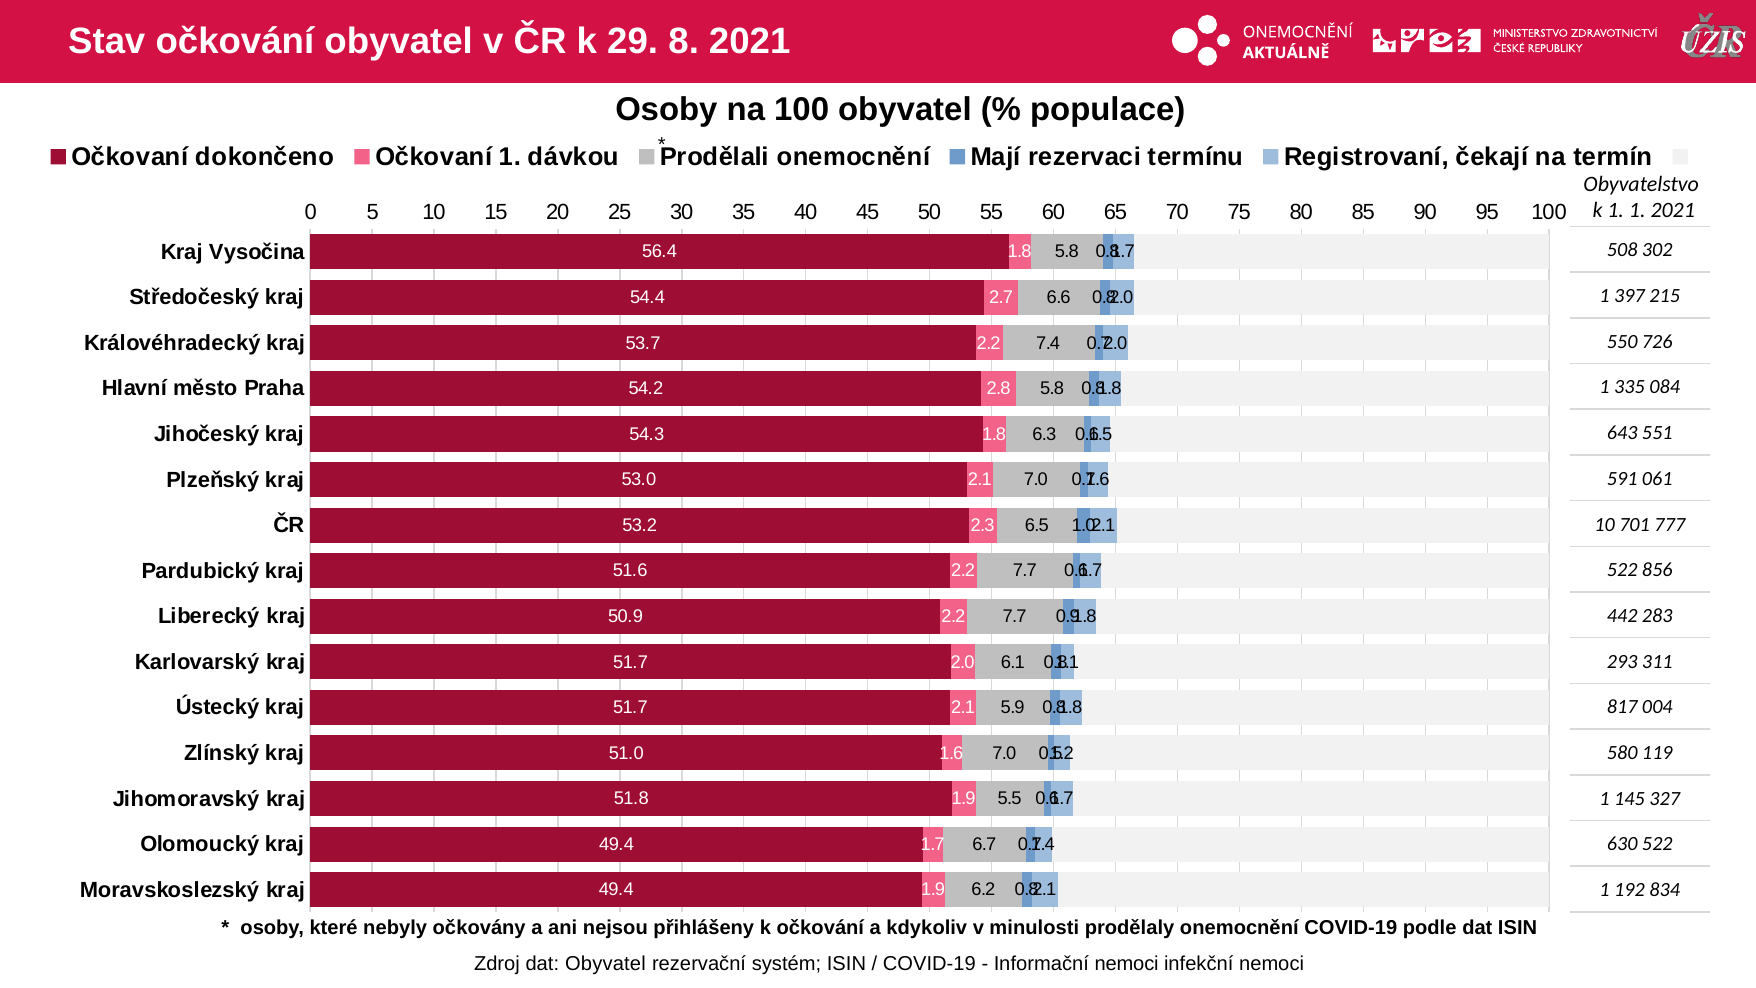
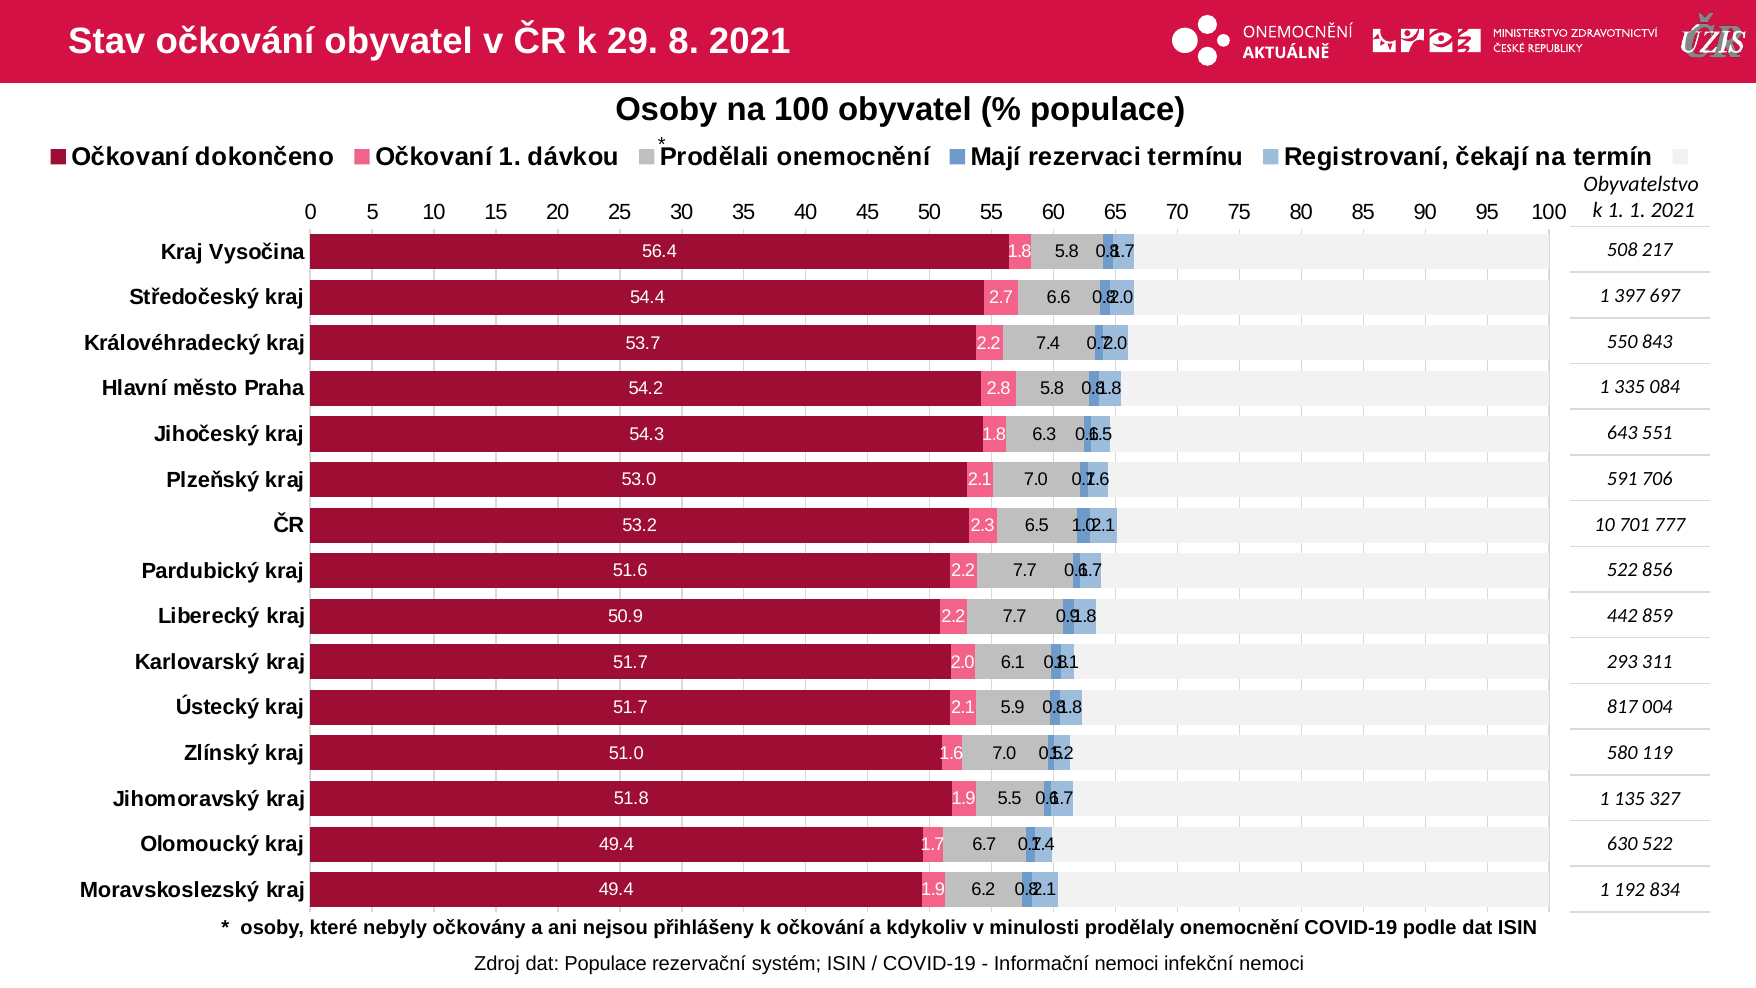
302: 302 -> 217 (1657, 250)
215: 215 -> 697 (1665, 296)
726: 726 -> 843 (1657, 342)
061: 061 -> 706 (1657, 479)
283: 283 -> 859 (1657, 616)
145: 145 -> 135 (1629, 798)
dat Obyvatel: Obyvatel -> Populace (606, 964)
